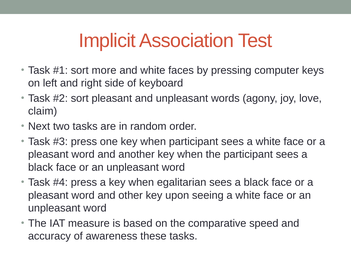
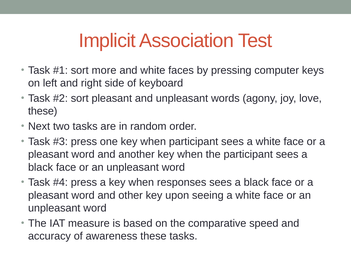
claim: claim -> these (43, 111)
egalitarian: egalitarian -> responses (182, 183)
